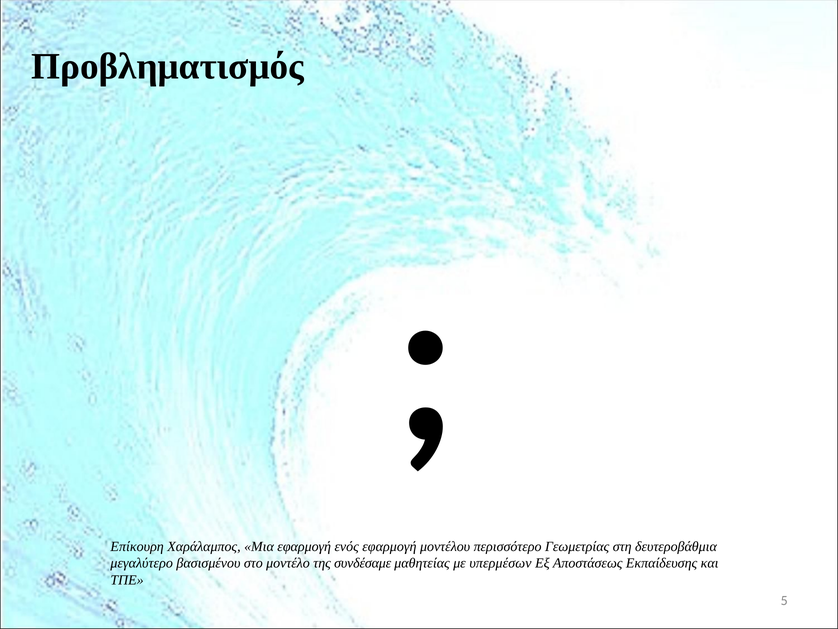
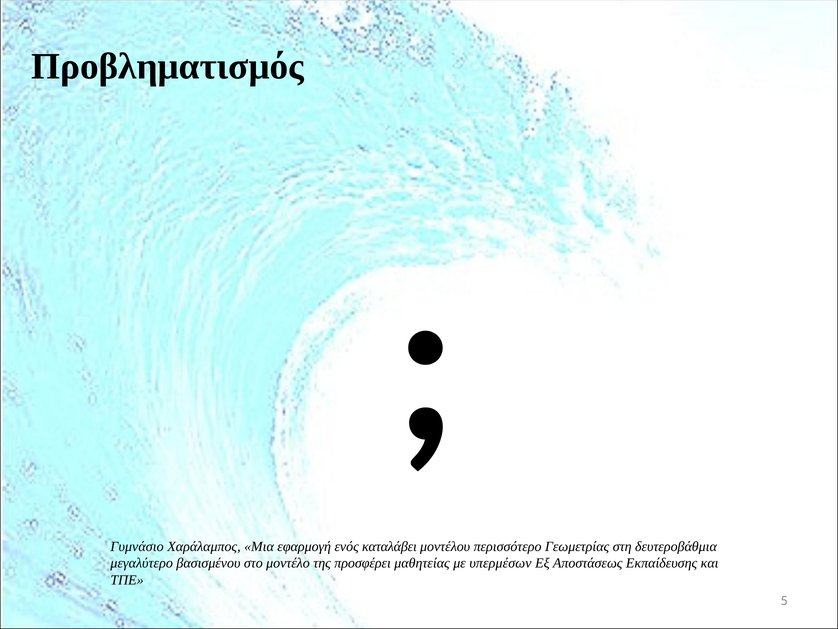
Επίκουρη: Επίκουρη -> Γυμνάσιο (137, 546)
ενός εφαρμογή: εφαρμογή -> καταλάβει (390, 546)
συνδέσαμε: συνδέσαμε -> προσφέρει (363, 563)
